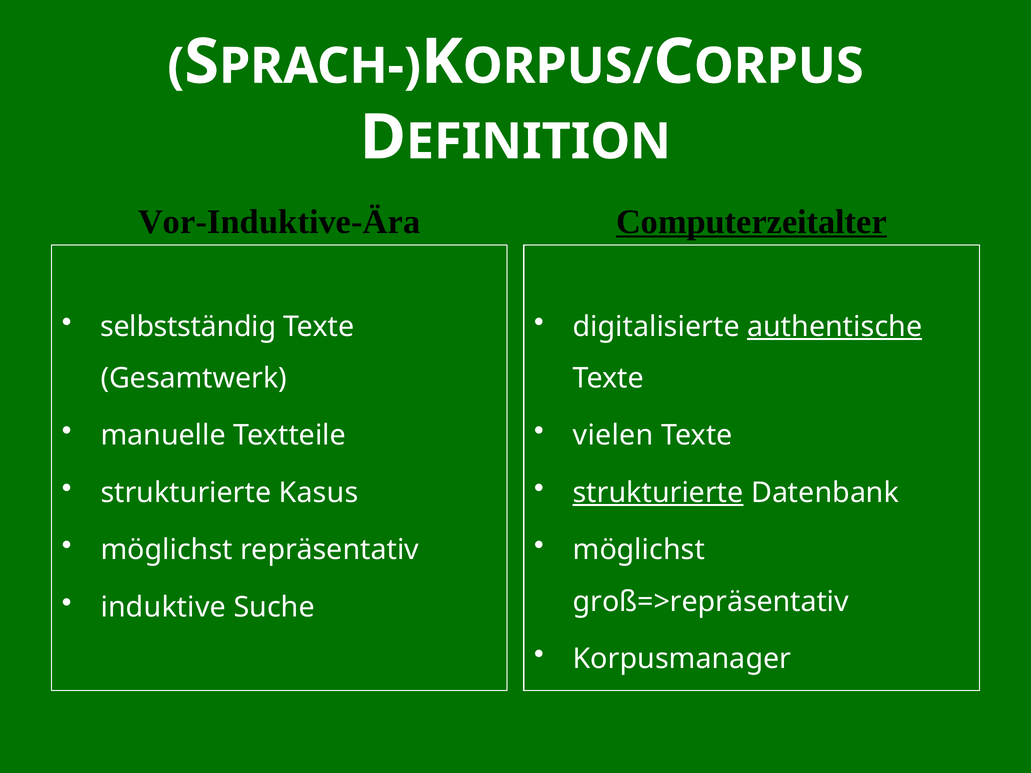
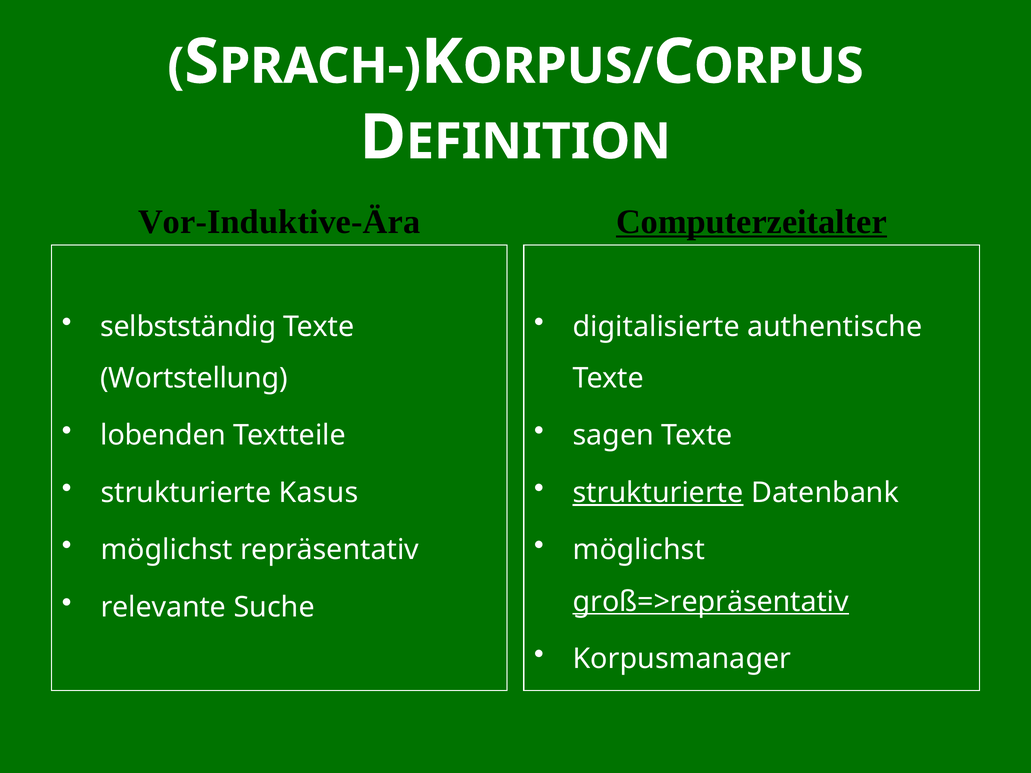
authentische underline: present -> none (835, 327)
Gesamtwerk: Gesamtwerk -> Wortstellung (194, 378)
manuelle: manuelle -> lobenden (163, 436)
vielen: vielen -> sagen (613, 436)
induktive: induktive -> relevante (163, 607)
groß=>repräsentativ underline: none -> present (711, 602)
